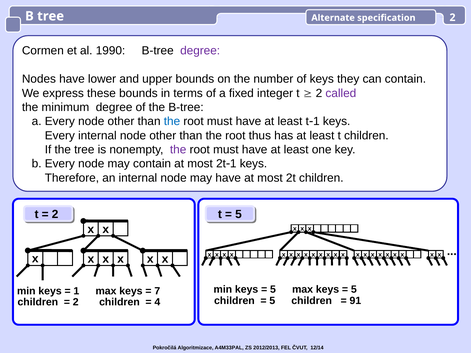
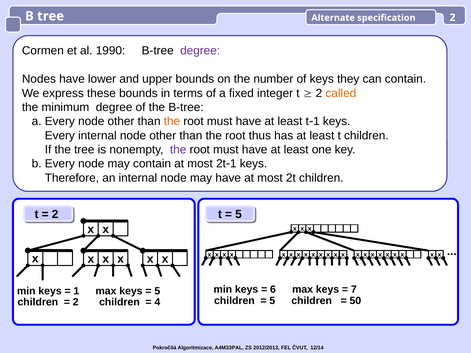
called colour: purple -> orange (341, 93)
the colour: blue -> orange (172, 121)
7: 7 -> 5 (157, 291)
5: 5 -> 6 (273, 290)
5: 5 -> 7 (354, 290)
91: 91 -> 50 (355, 301)
